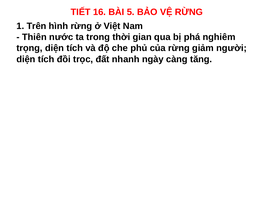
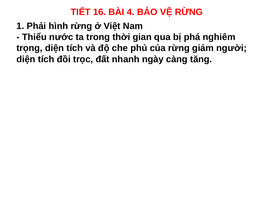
5: 5 -> 4 (131, 12)
Trên: Trên -> Phải (36, 26)
Thiên: Thiên -> Thiểu (34, 37)
